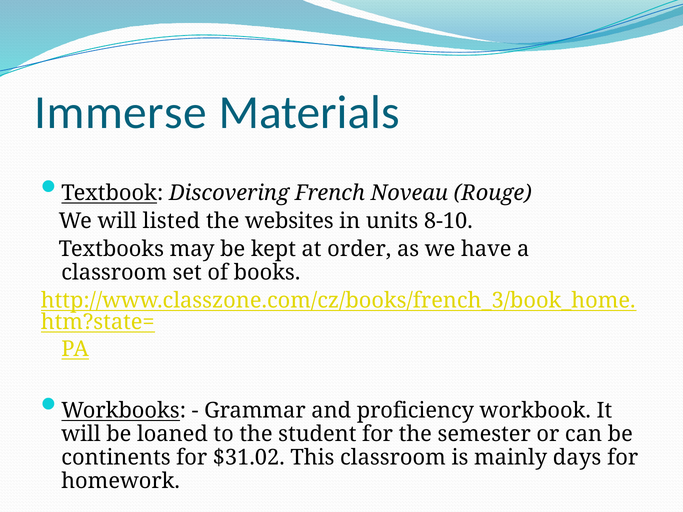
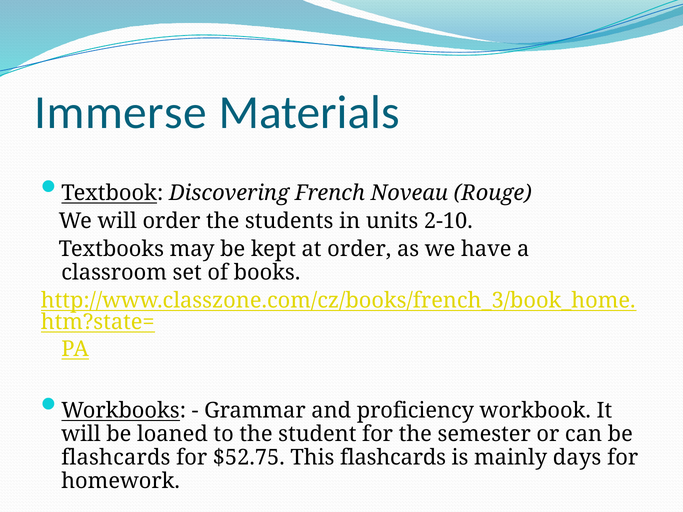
will listed: listed -> order (172, 221)
websites: websites -> students (289, 221)
8-10: 8-10 -> 2-10 (448, 221)
continents: continents -> flashcards (116, 458)
$31.02: $31.02 -> $52.75 (249, 458)
This classroom: classroom -> flashcards (393, 458)
